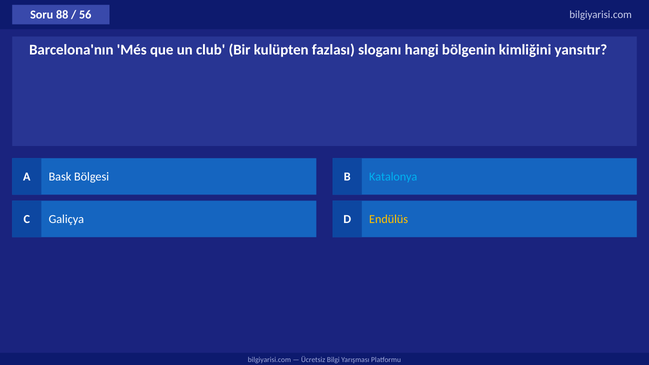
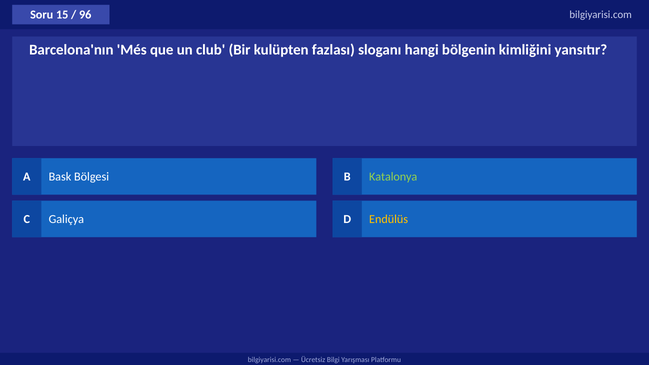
88: 88 -> 15 (62, 15)
56: 56 -> 96 (85, 15)
Katalonya colour: light blue -> light green (393, 177)
